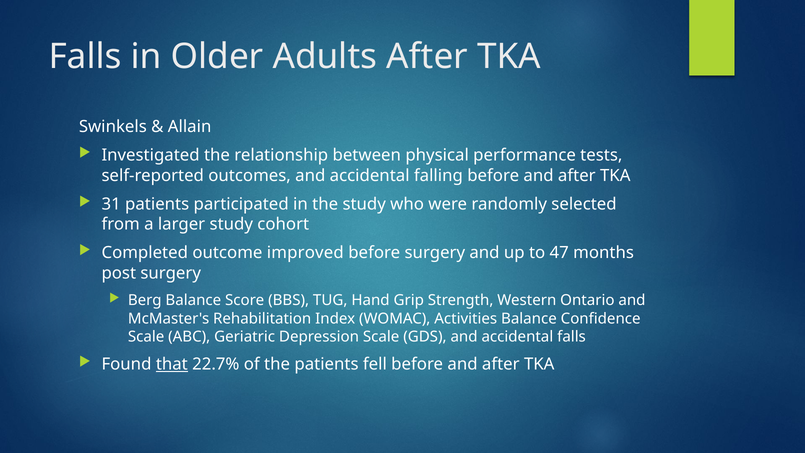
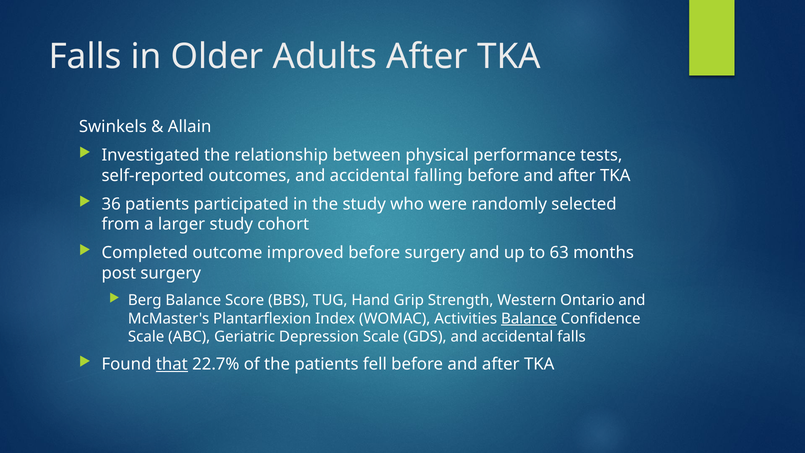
31: 31 -> 36 (111, 204)
47: 47 -> 63 (559, 253)
Rehabilitation: Rehabilitation -> Plantarflexion (262, 318)
Balance underline: none -> present (529, 318)
